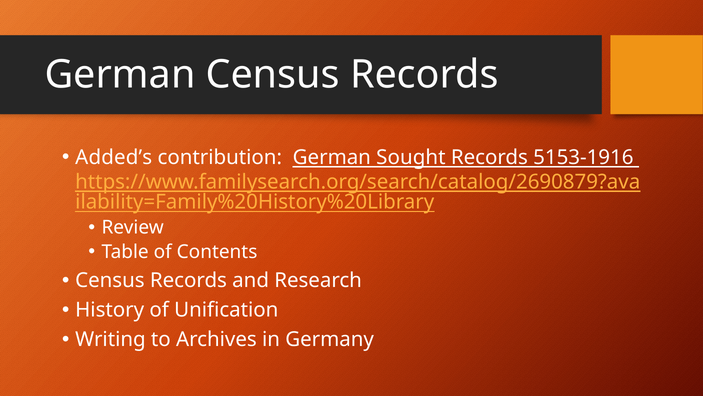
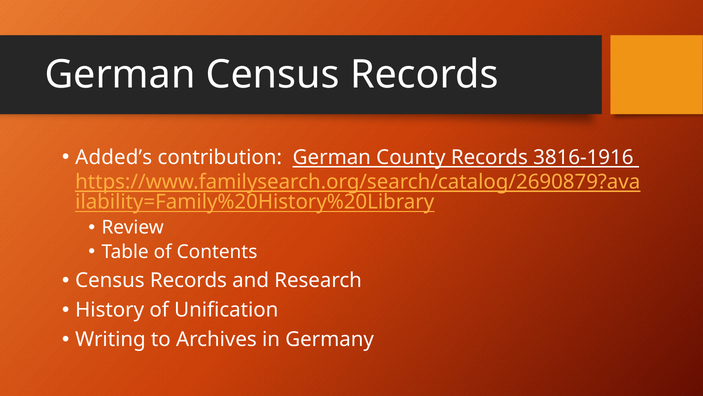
Sought: Sought -> County (411, 157)
5153-1916: 5153-1916 -> 3816-1916 (583, 157)
